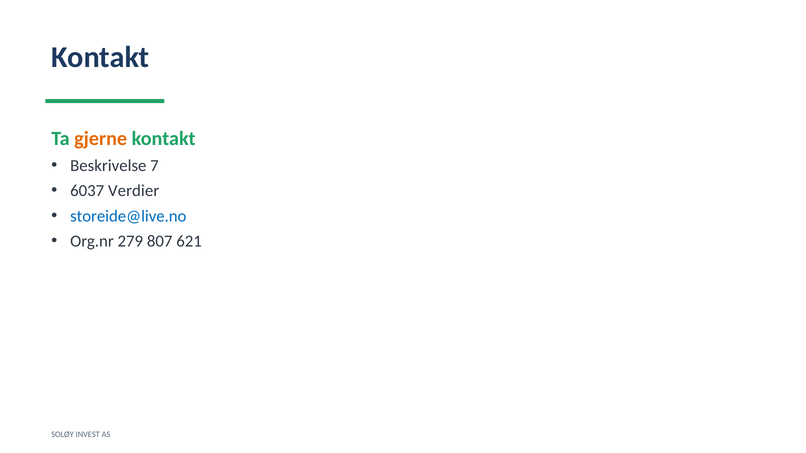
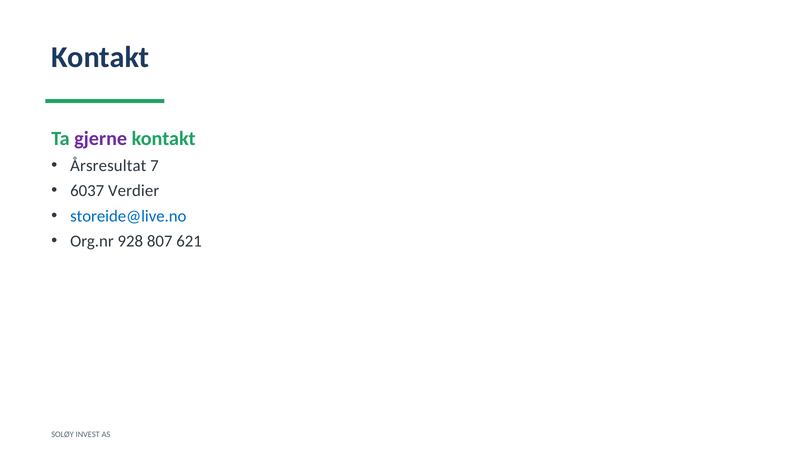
gjerne colour: orange -> purple (101, 139)
Beskrivelse: Beskrivelse -> Årsresultat (108, 166)
279: 279 -> 928 (130, 241)
